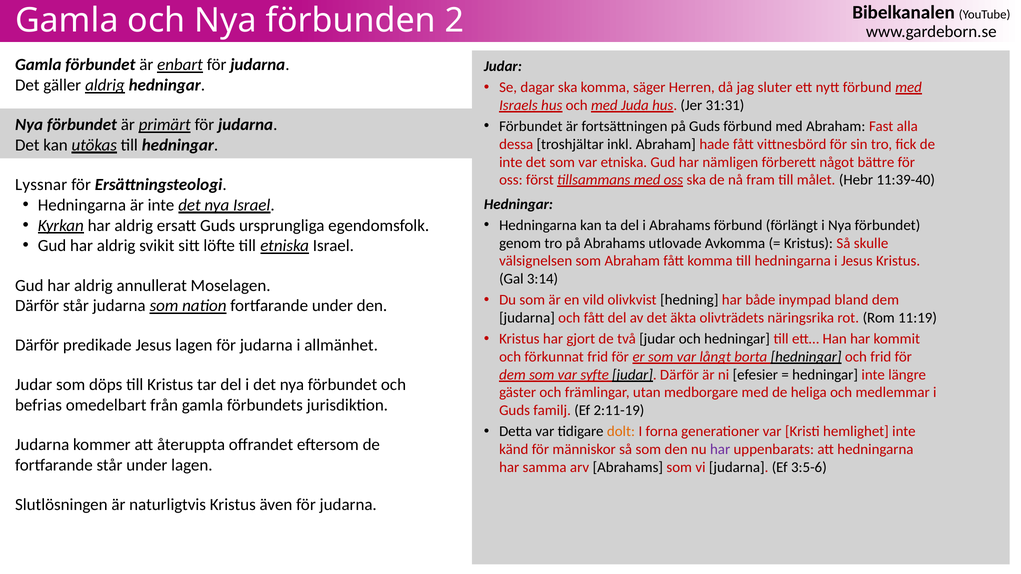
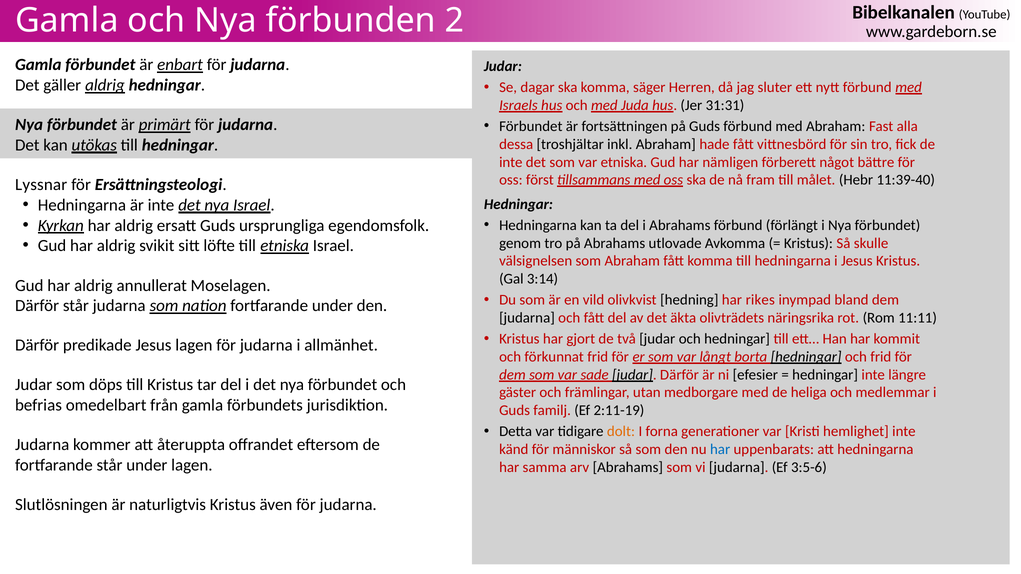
både: både -> rikes (760, 300)
11:19: 11:19 -> 11:11 (918, 318)
syfte: syfte -> sade (595, 375)
har colour: purple -> blue (720, 450)
